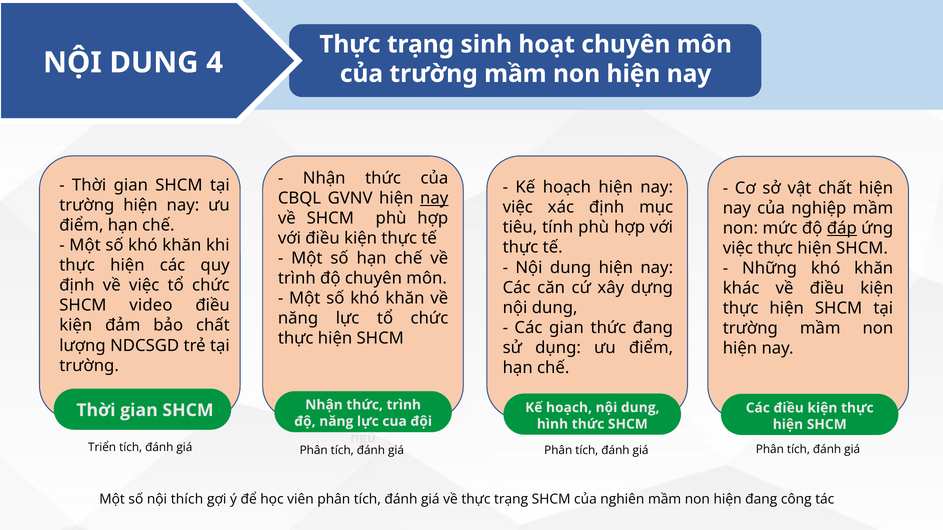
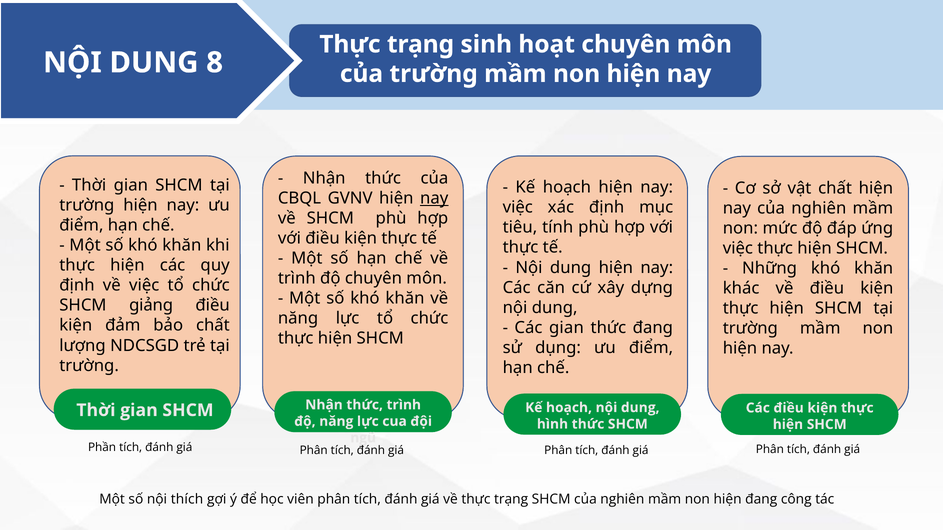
4: 4 -> 8 (215, 63)
nay của nghiệp: nghiệp -> nghiên (819, 208)
đáp underline: present -> none (842, 228)
video: video -> giảng (151, 306)
Triển: Triển -> Phần (102, 448)
